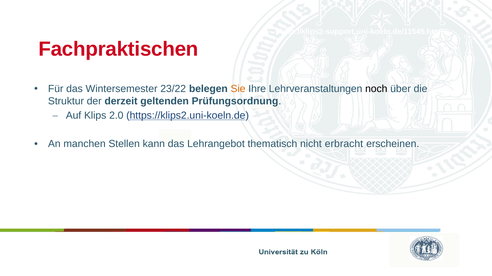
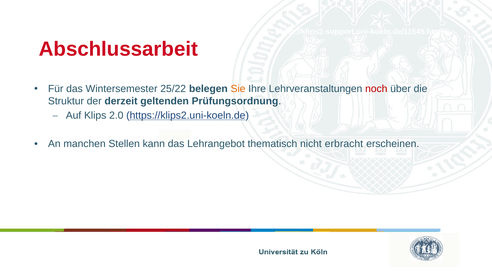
Fachpraktischen: Fachpraktischen -> Abschlussarbeit (118, 49)
23/22: 23/22 -> 25/22 (173, 89)
noch colour: black -> red (376, 89)
